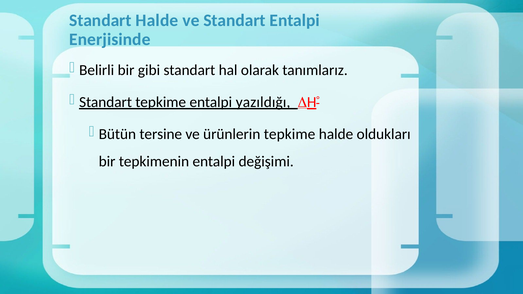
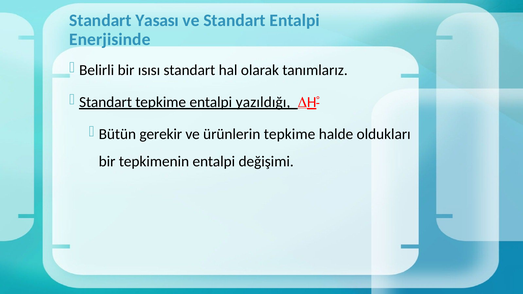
Standart Halde: Halde -> Yasası (157, 21)
gibi: gibi -> ısısı (149, 70)
tersine: tersine -> gerekir (161, 134)
